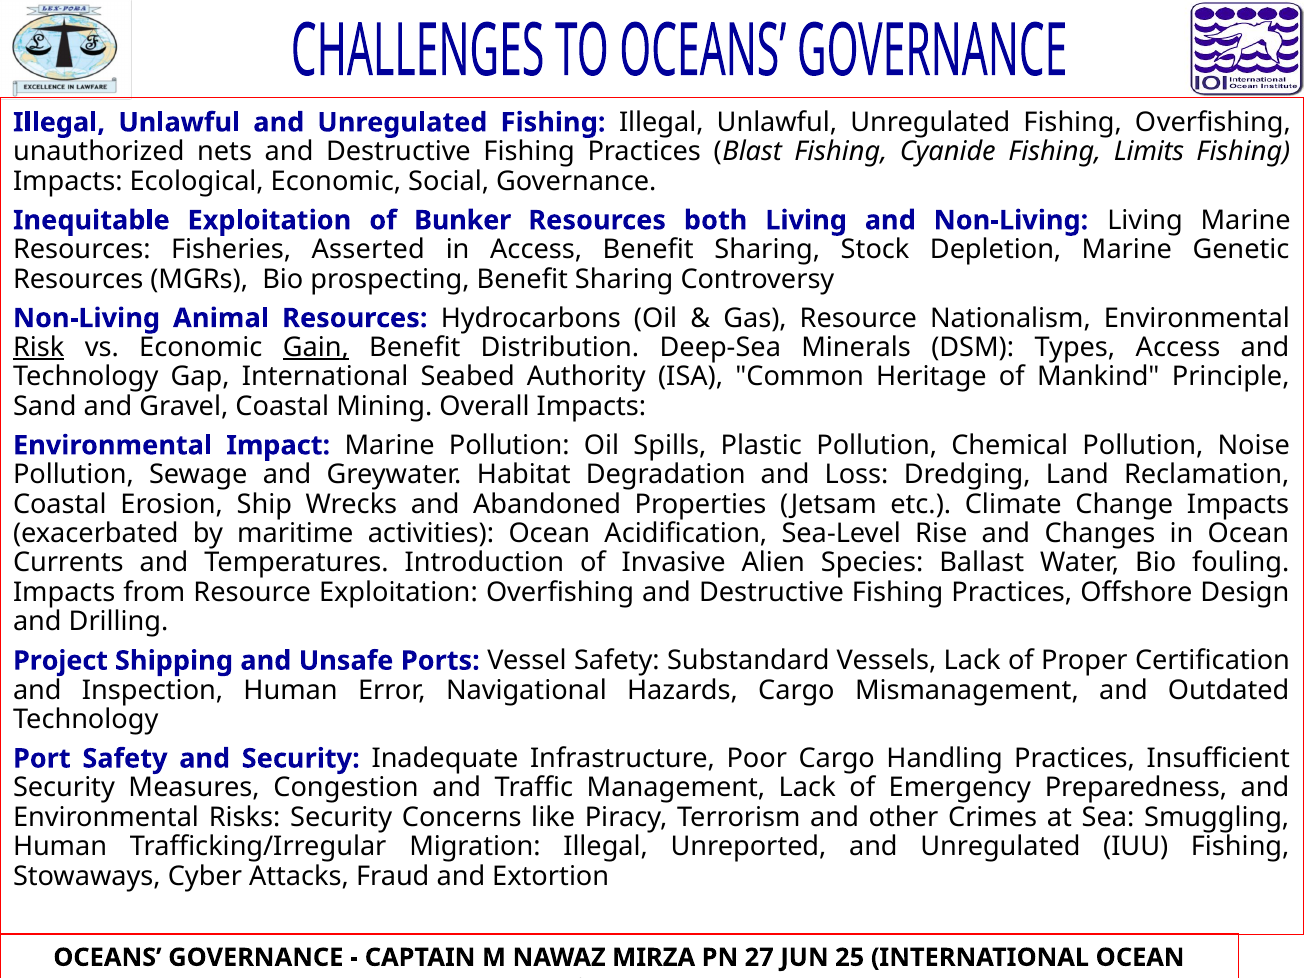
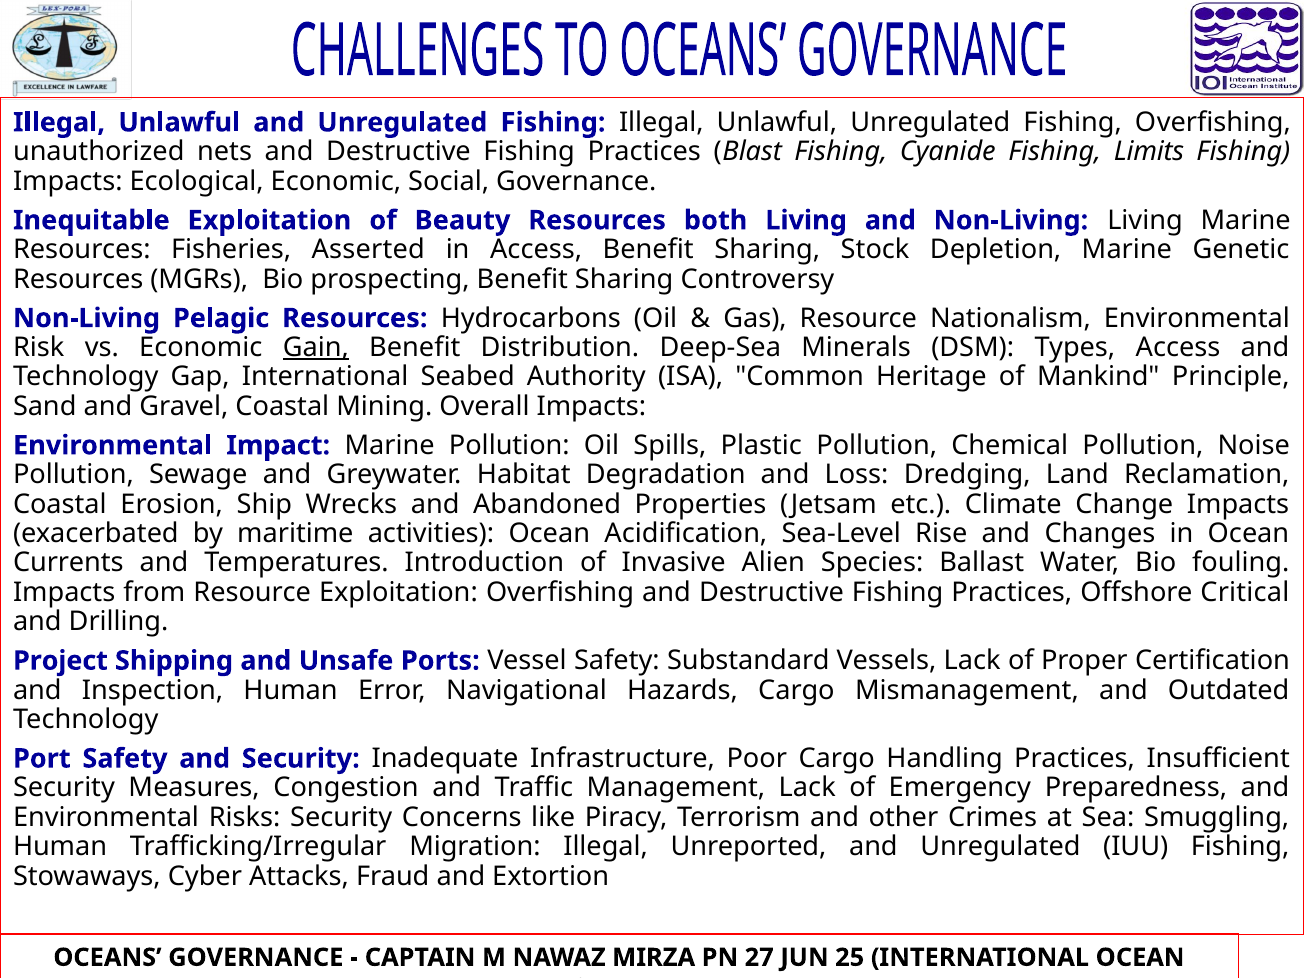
Bunker: Bunker -> Beauty (462, 220)
Animal: Animal -> Pelagic (221, 318)
Risk underline: present -> none (39, 348)
Design: Design -> Critical (1245, 592)
